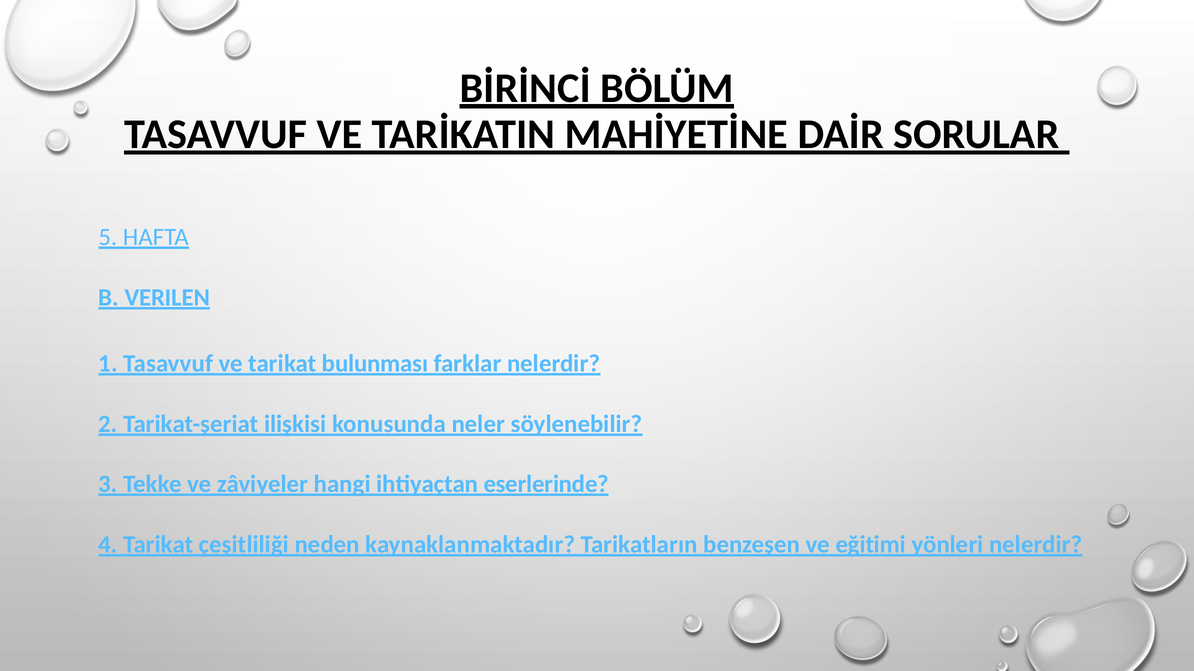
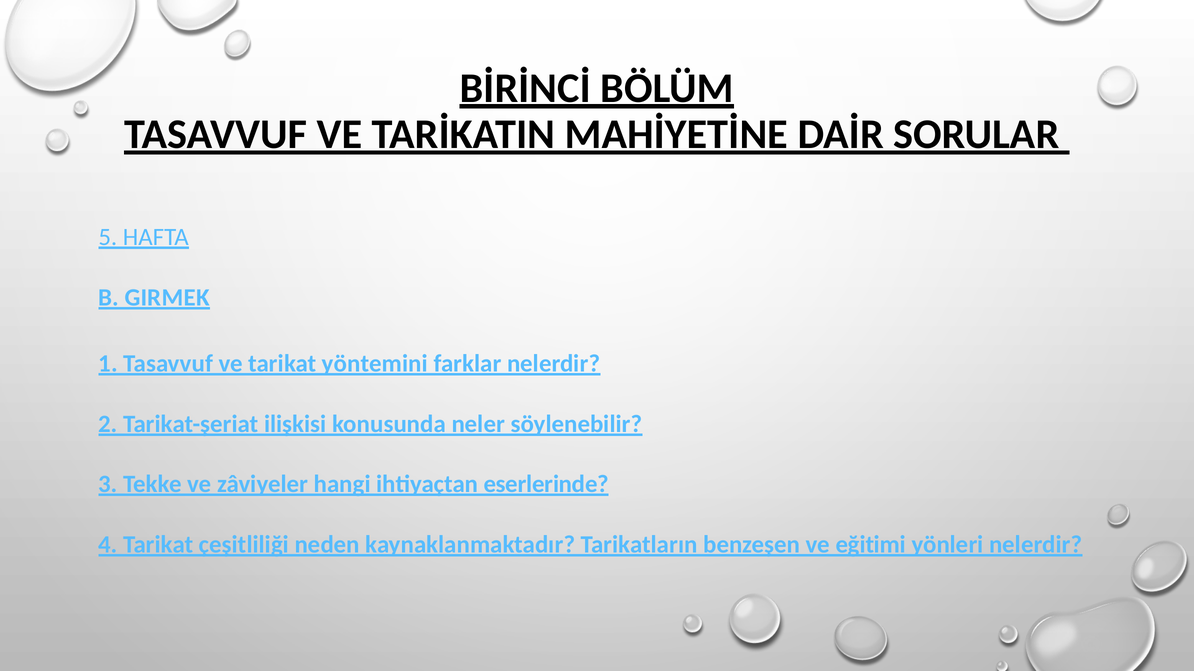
VERILEN: VERILEN -> GIRMEK (167, 298)
bulunması: bulunması -> yöntemini (375, 364)
